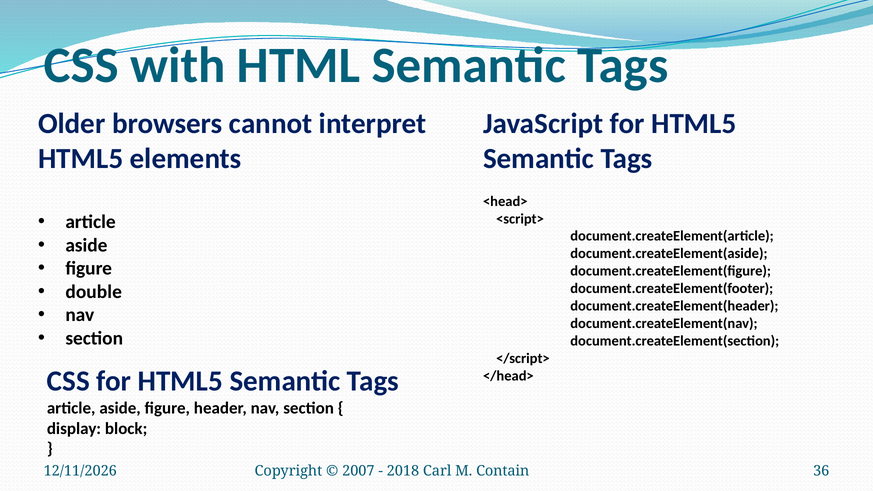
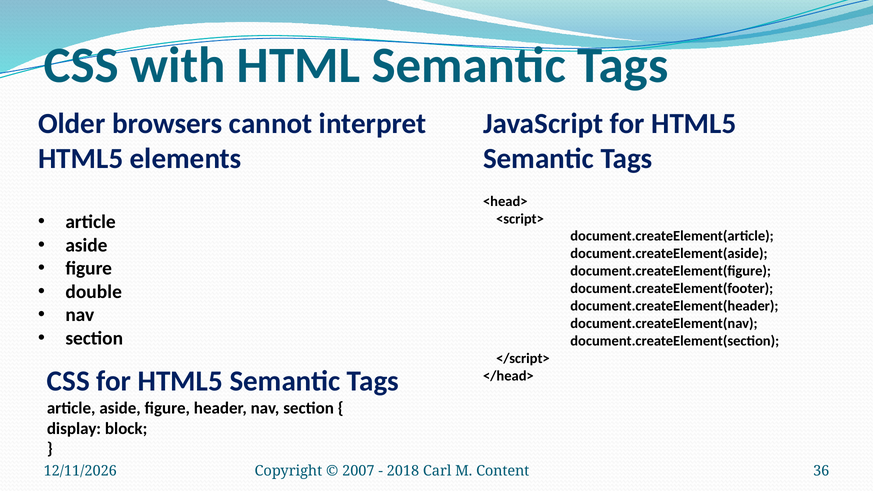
Contain: Contain -> Content (503, 471)
